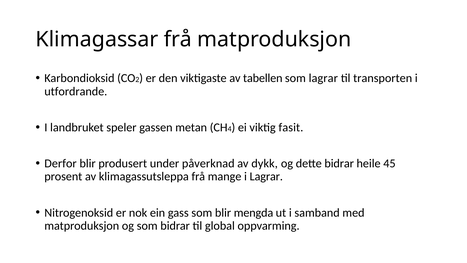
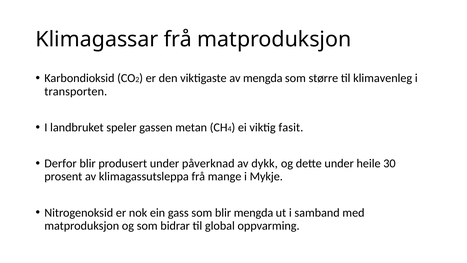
av tabellen: tabellen -> mengda (263, 78)
som lagrar: lagrar -> større (323, 78)
transporten: transporten -> klimavenleg (383, 78)
utfordrande: utfordrande -> transporten (76, 91)
dette bidrar: bidrar -> under (339, 163)
45: 45 -> 30 (389, 163)
i Lagrar: Lagrar -> Mykje (266, 176)
